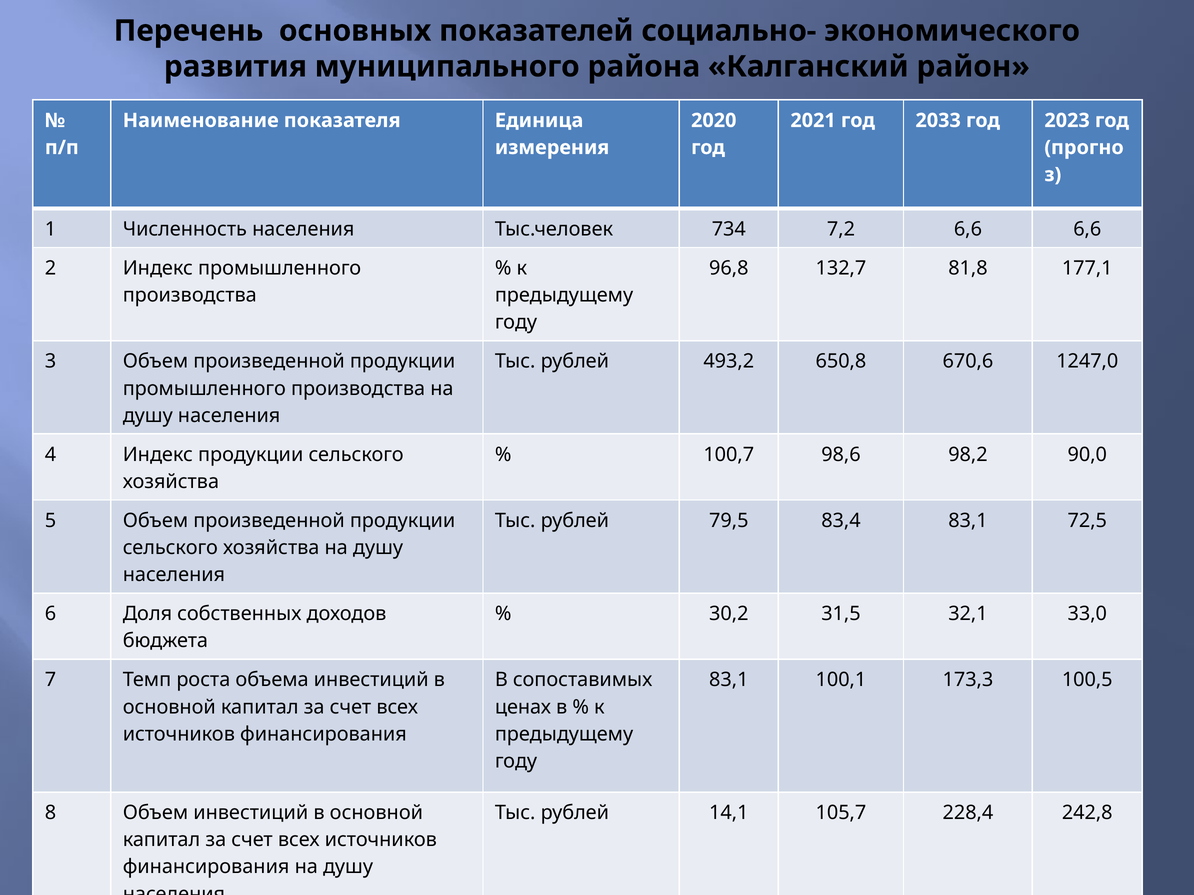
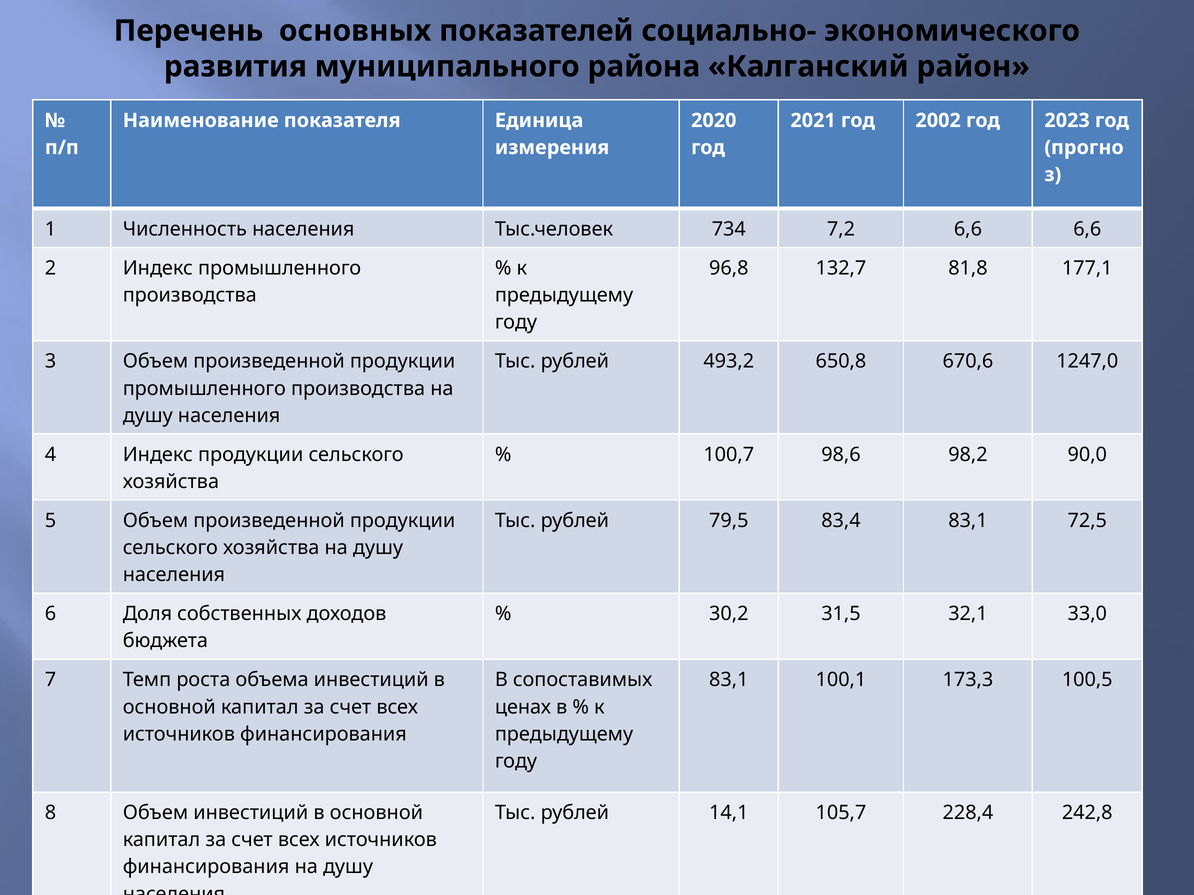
2033: 2033 -> 2002 (938, 121)
